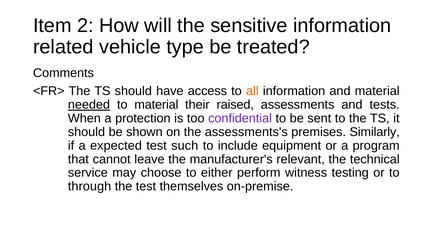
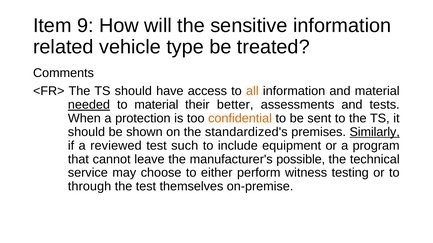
2: 2 -> 9 (85, 26)
raised: raised -> better (235, 105)
confidential colour: purple -> orange (240, 119)
assessments's: assessments's -> standardized's (246, 132)
Similarly underline: none -> present (375, 132)
expected: expected -> reviewed (116, 146)
relevant: relevant -> possible (301, 160)
